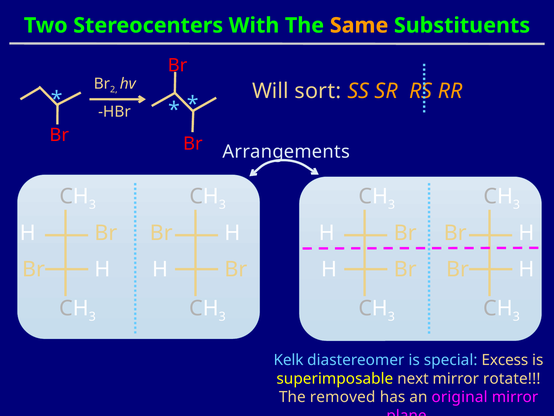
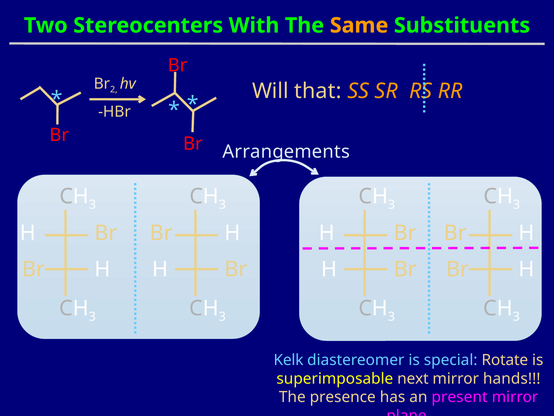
sort: sort -> that (318, 91)
Excess: Excess -> Rotate (505, 360)
rotate: rotate -> hands (512, 378)
removed: removed -> presence (343, 397)
original: original -> present (460, 397)
